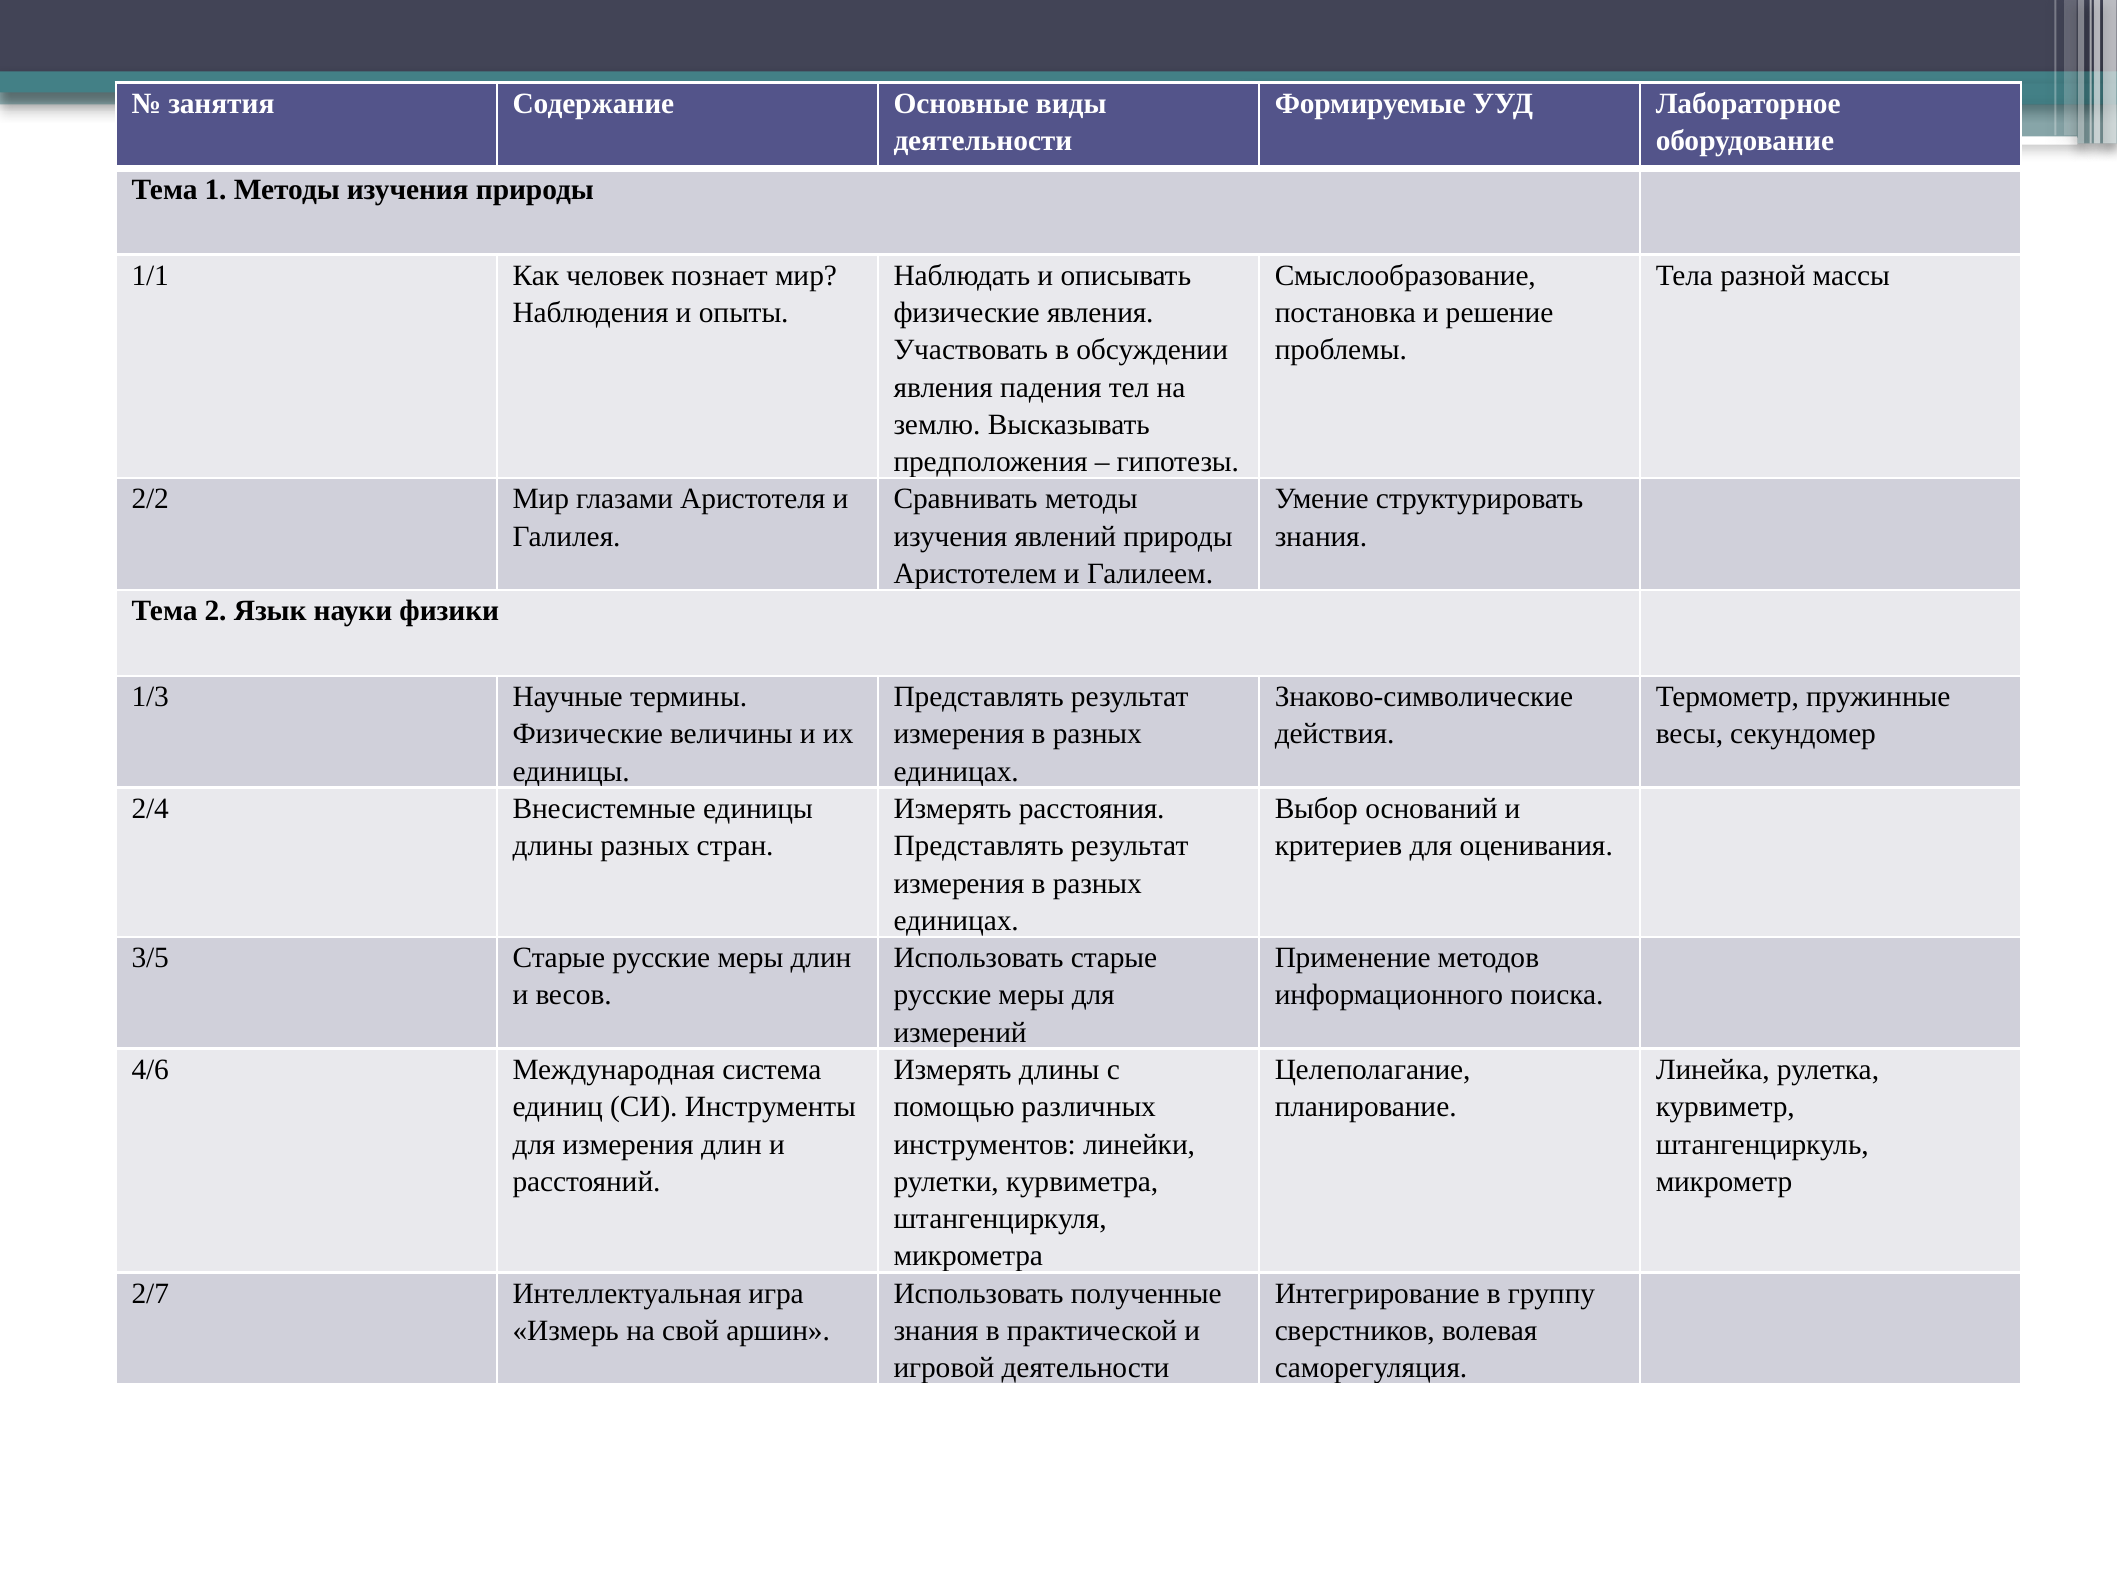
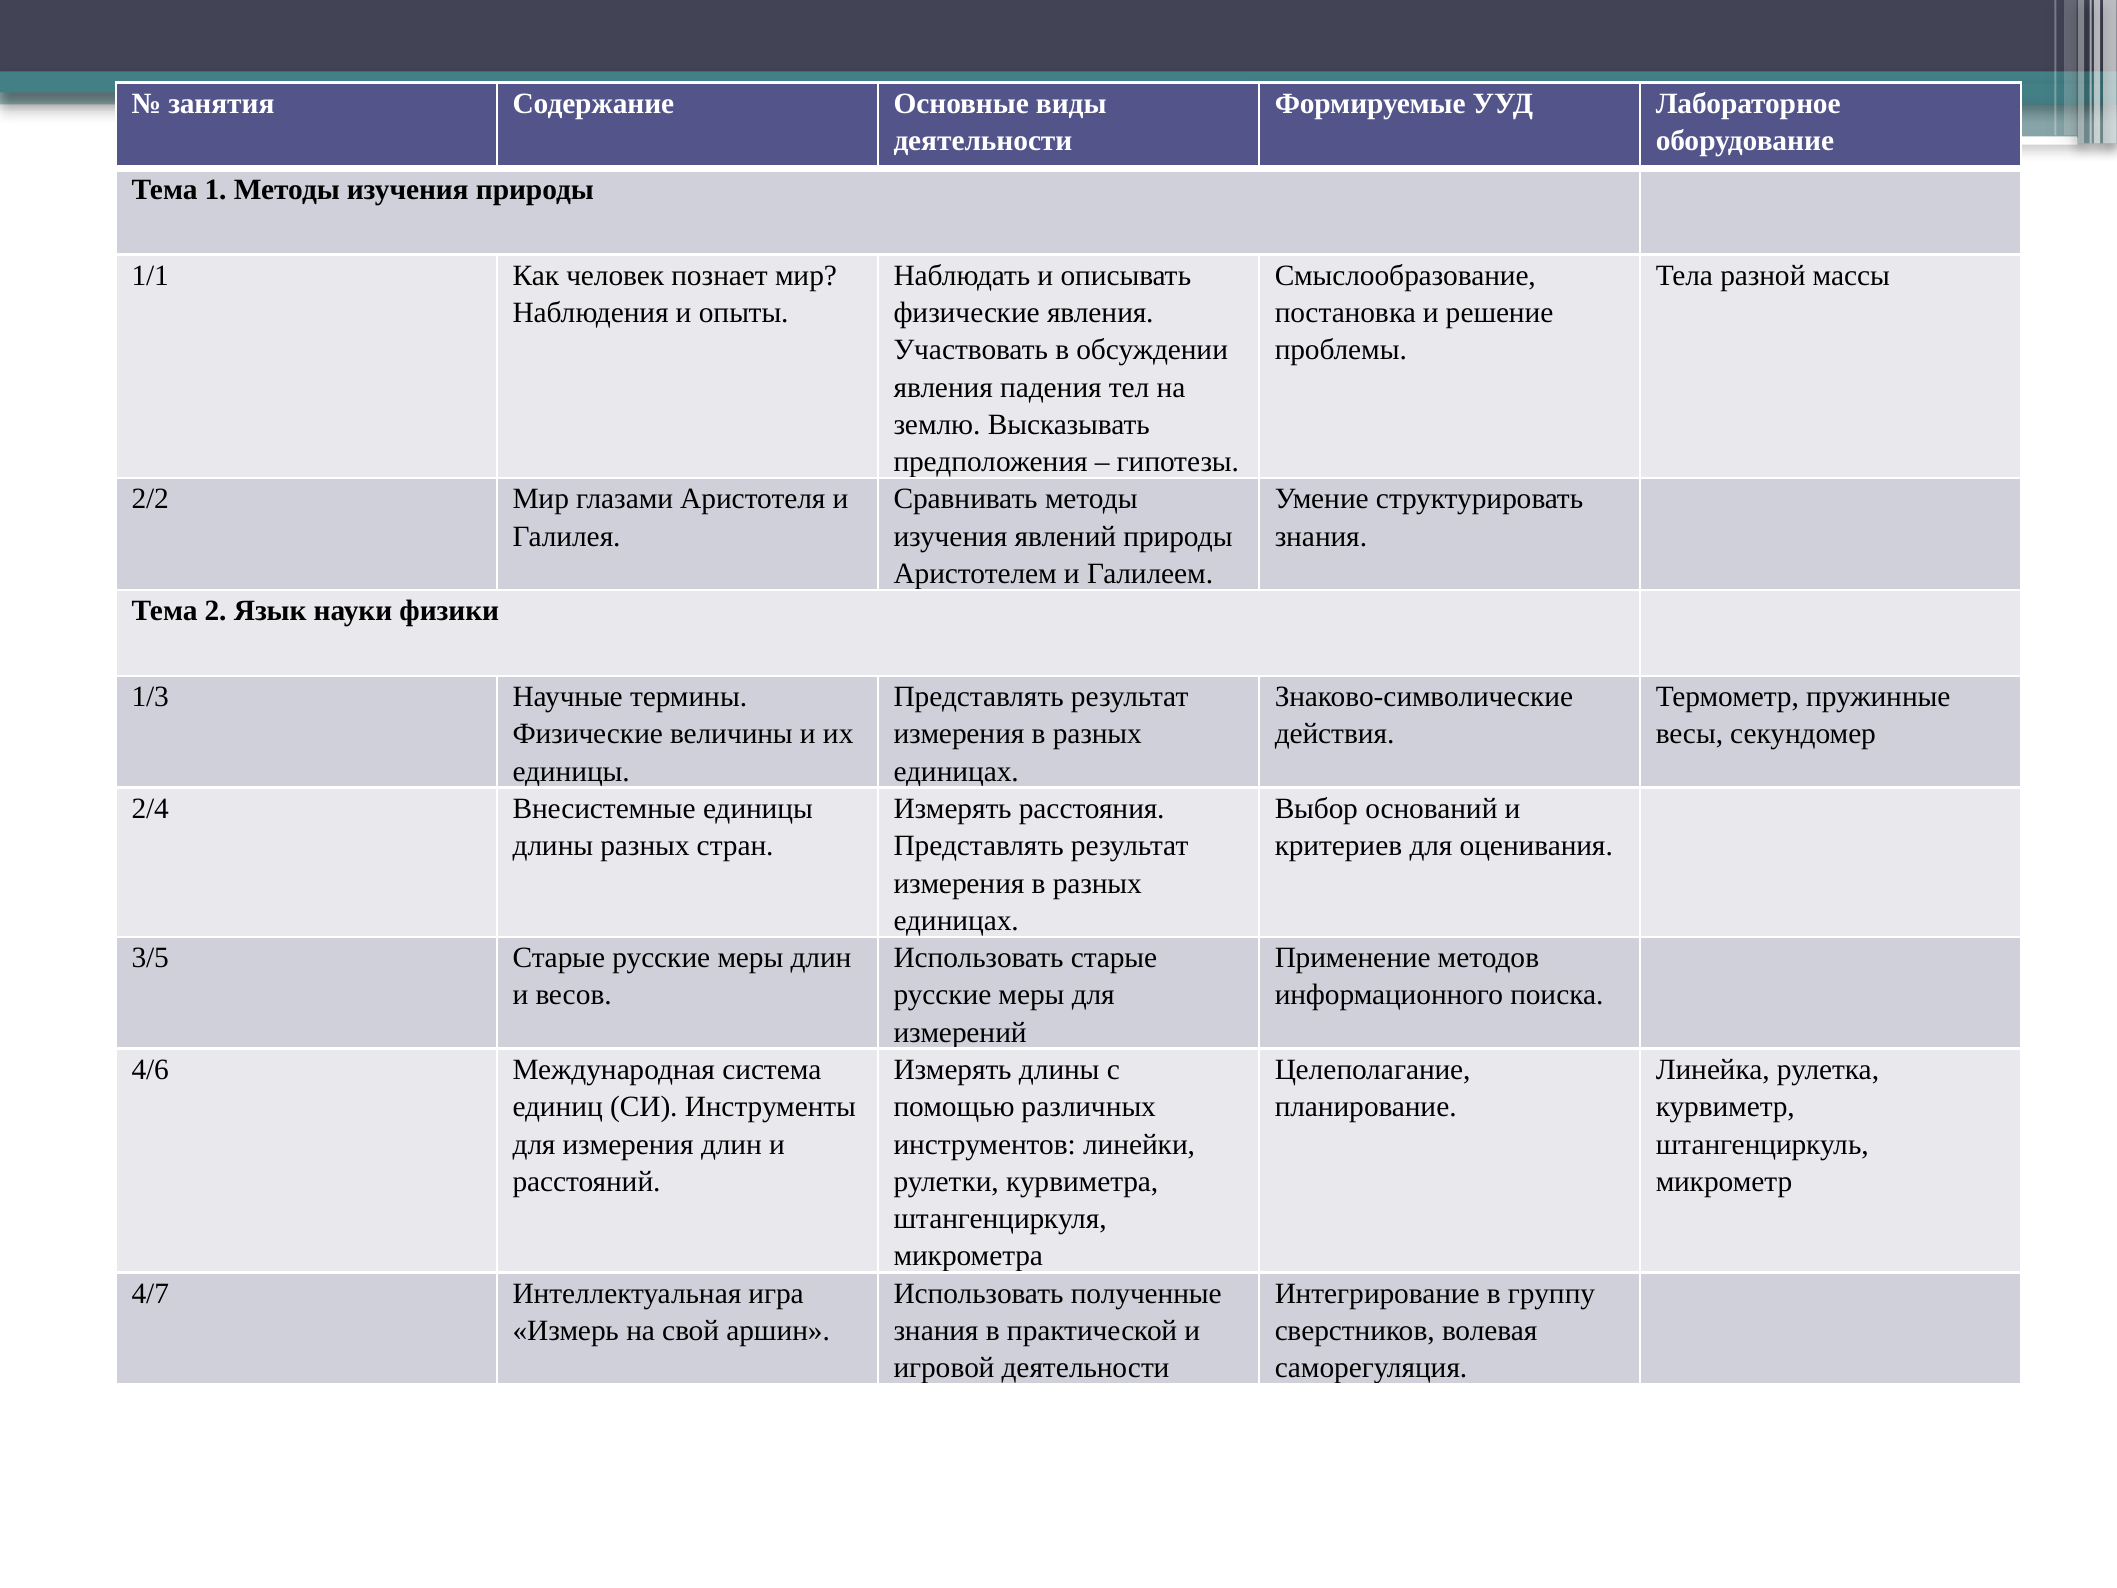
2/7: 2/7 -> 4/7 (150, 1293)
